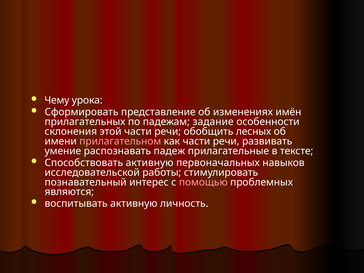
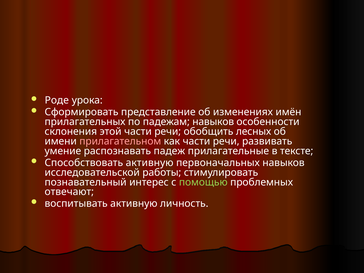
Чему: Чему -> Роде (57, 100)
падежам задание: задание -> навыков (213, 122)
помощью colour: pink -> light green (203, 182)
являются: являются -> отвечают (69, 192)
